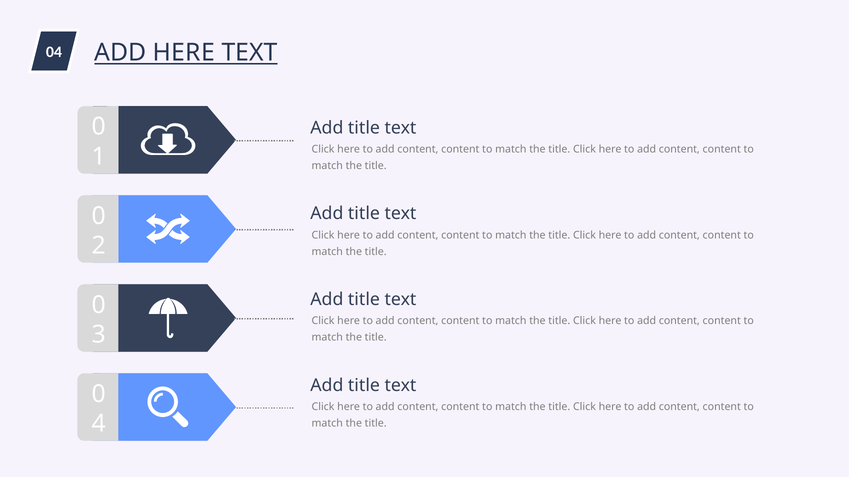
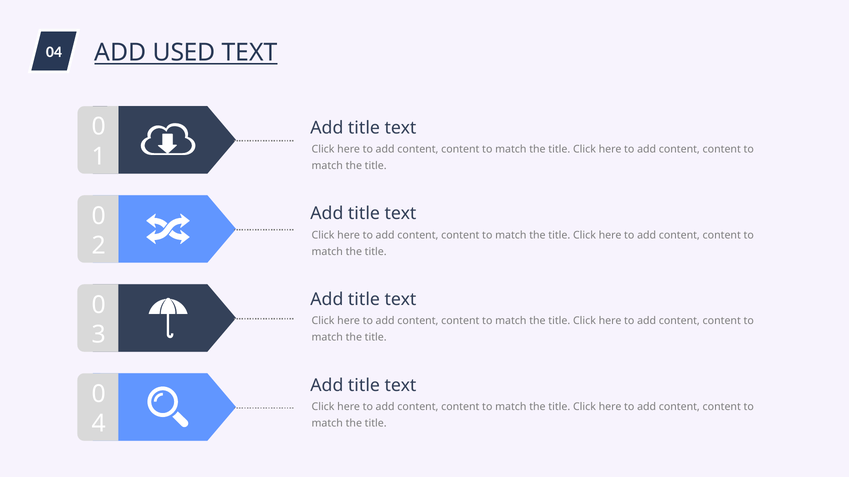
ADD HERE: HERE -> USED (184, 53)
